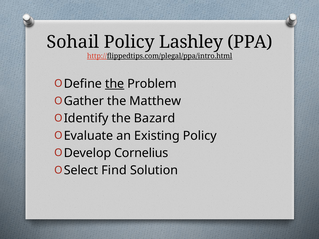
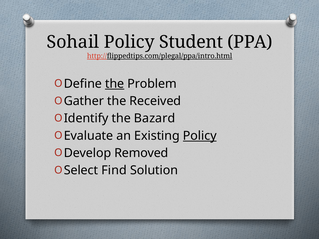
Lashley: Lashley -> Student (191, 42)
Matthew: Matthew -> Received (155, 101)
Policy underline: none -> present (200, 136)
Cornelius: Cornelius -> Removed (141, 153)
